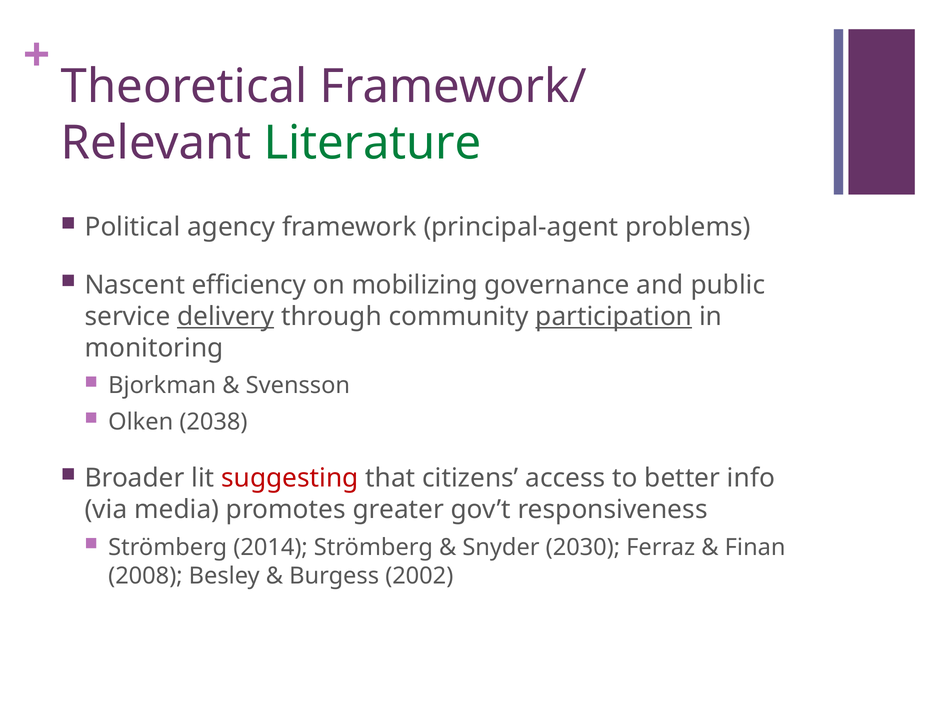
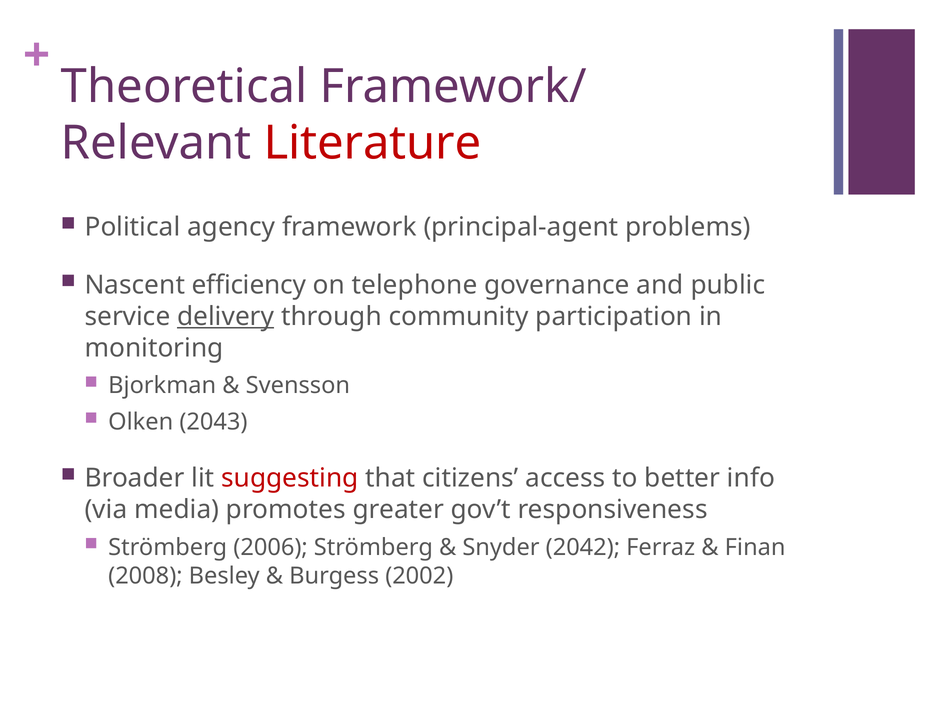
Literature colour: green -> red (372, 143)
mobilizing: mobilizing -> telephone (415, 285)
participation underline: present -> none (614, 316)
2038: 2038 -> 2043 (213, 422)
2014: 2014 -> 2006 (271, 547)
2030: 2030 -> 2042 (583, 547)
